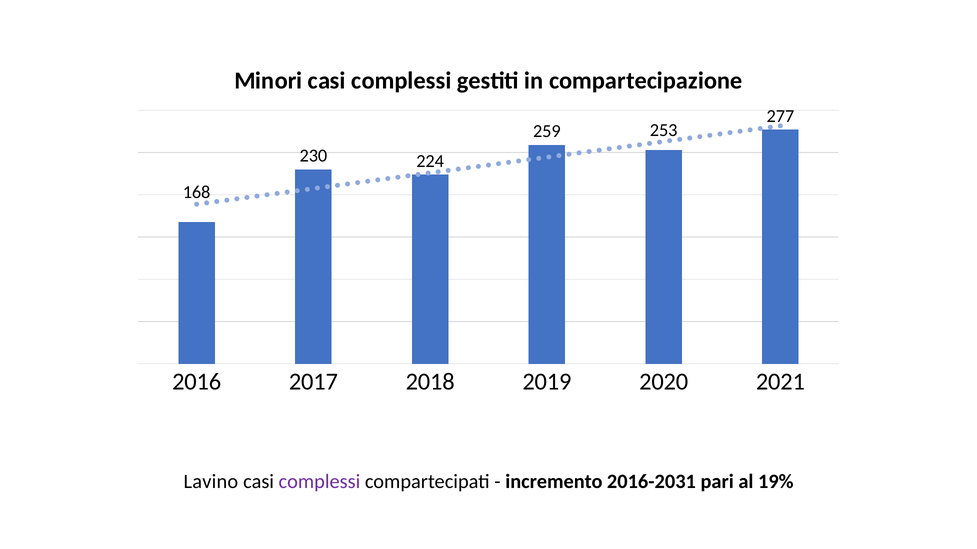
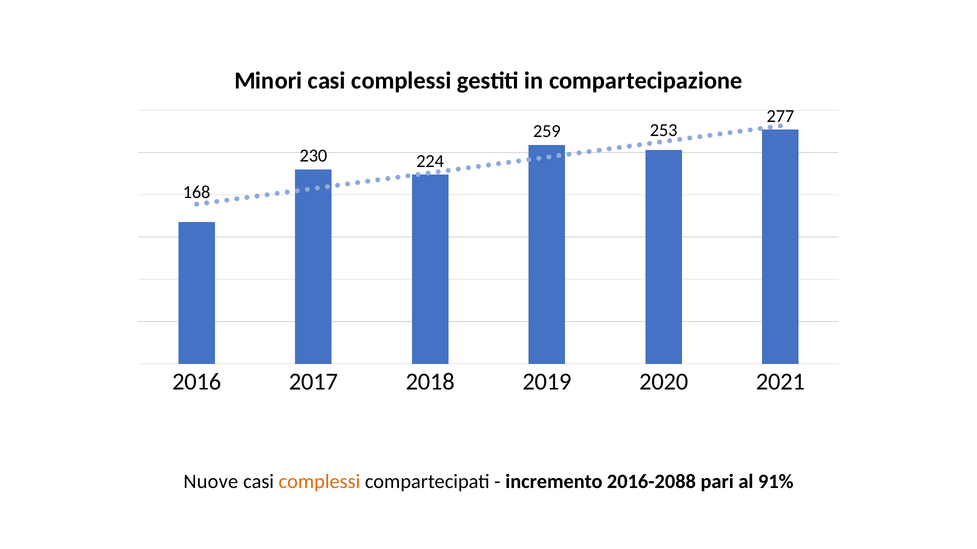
Lavino: Lavino -> Nuove (211, 482)
complessi colour: purple -> orange (319, 482)
2016-2031: 2016-2031 -> 2016-2088 (651, 482)
19%: 19% -> 91% (776, 482)
